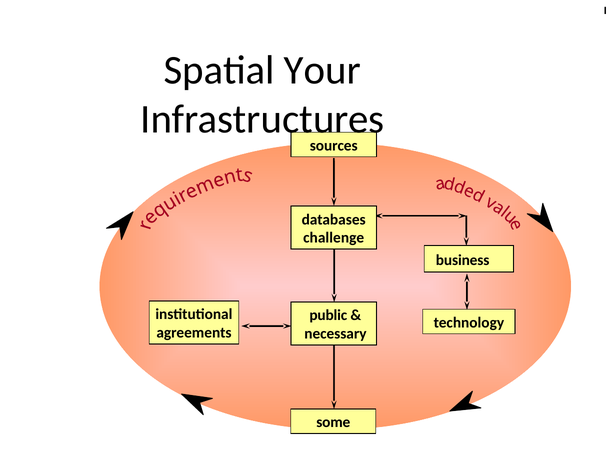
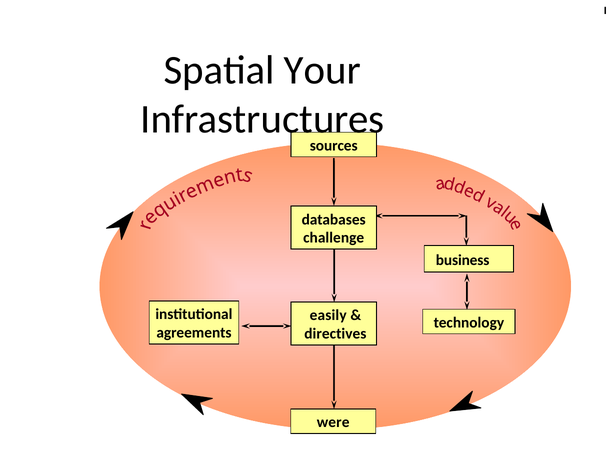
public: public -> easily (328, 315)
necessary: necessary -> directives (335, 334)
some: some -> were (333, 422)
